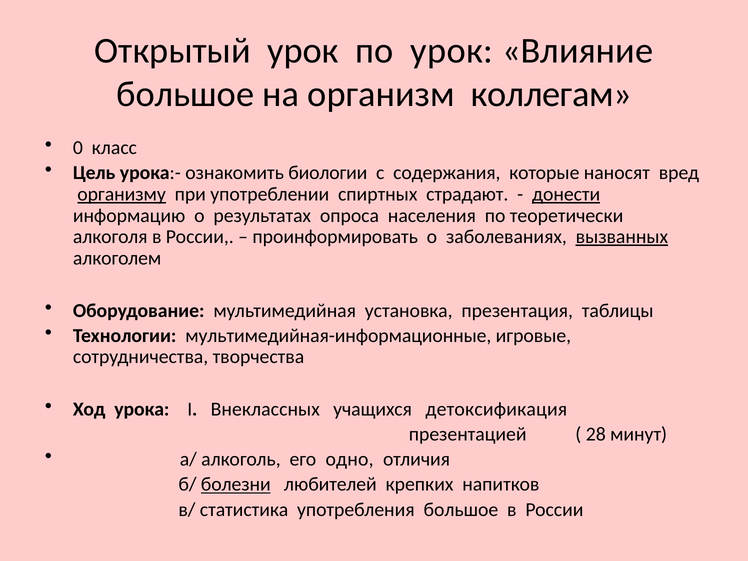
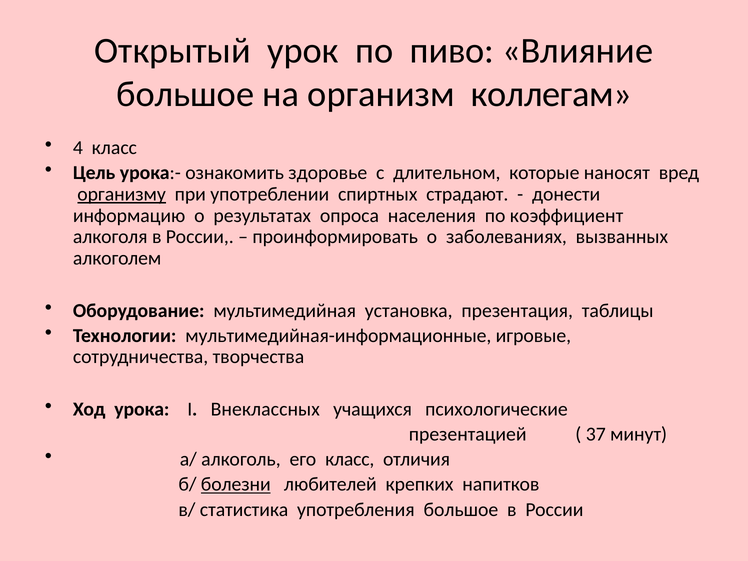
по урок: урок -> пиво (452, 51)
0: 0 -> 4 (78, 148)
биологии: биологии -> здоровье (328, 173)
содержания: содержания -> длительном (447, 173)
донести underline: present -> none (566, 194)
теоретически: теоретически -> коэффициент (567, 216)
вызванных underline: present -> none (622, 237)
детоксификация: детоксификация -> психологические (496, 409)
28: 28 -> 37 (596, 434)
его одно: одно -> класс (350, 459)
